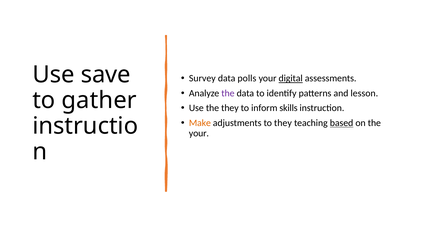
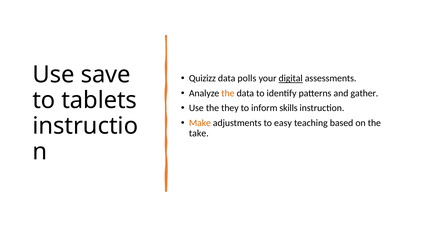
Survey: Survey -> Quizizz (202, 78)
the colour: purple -> orange (228, 93)
lesson: lesson -> gather (364, 93)
gather: gather -> tablets (99, 100)
to they: they -> easy (283, 123)
based underline: present -> none (342, 123)
your: your -> take (199, 133)
